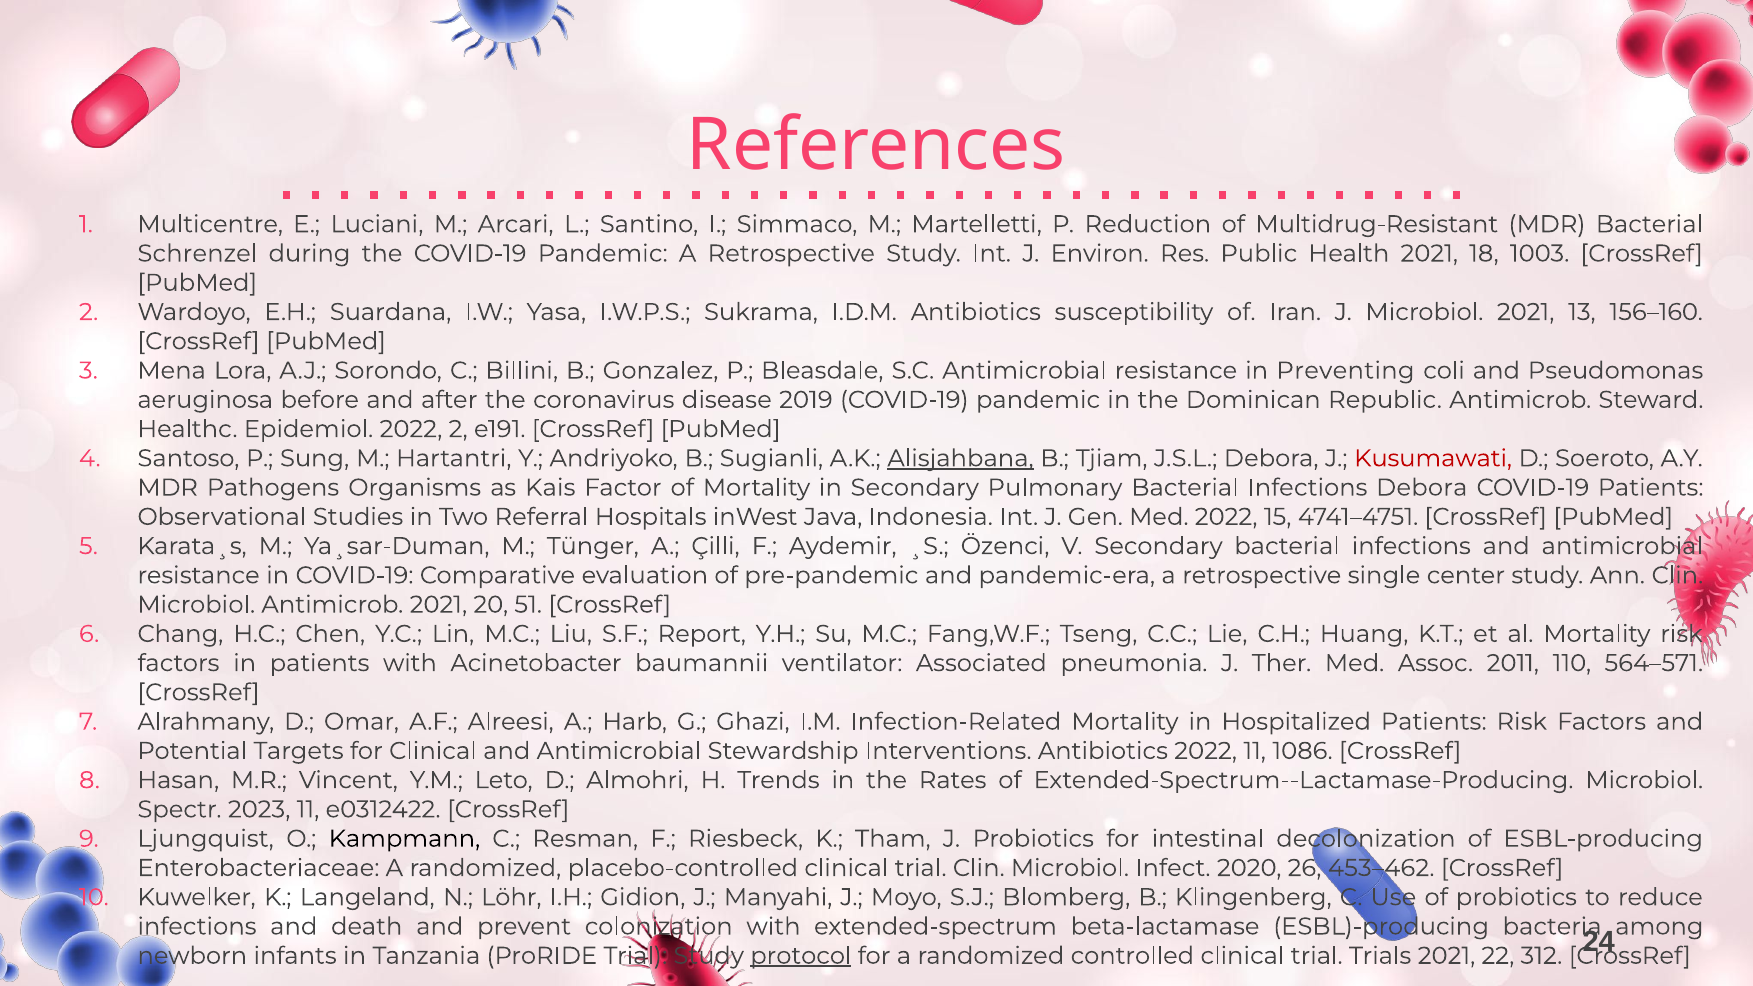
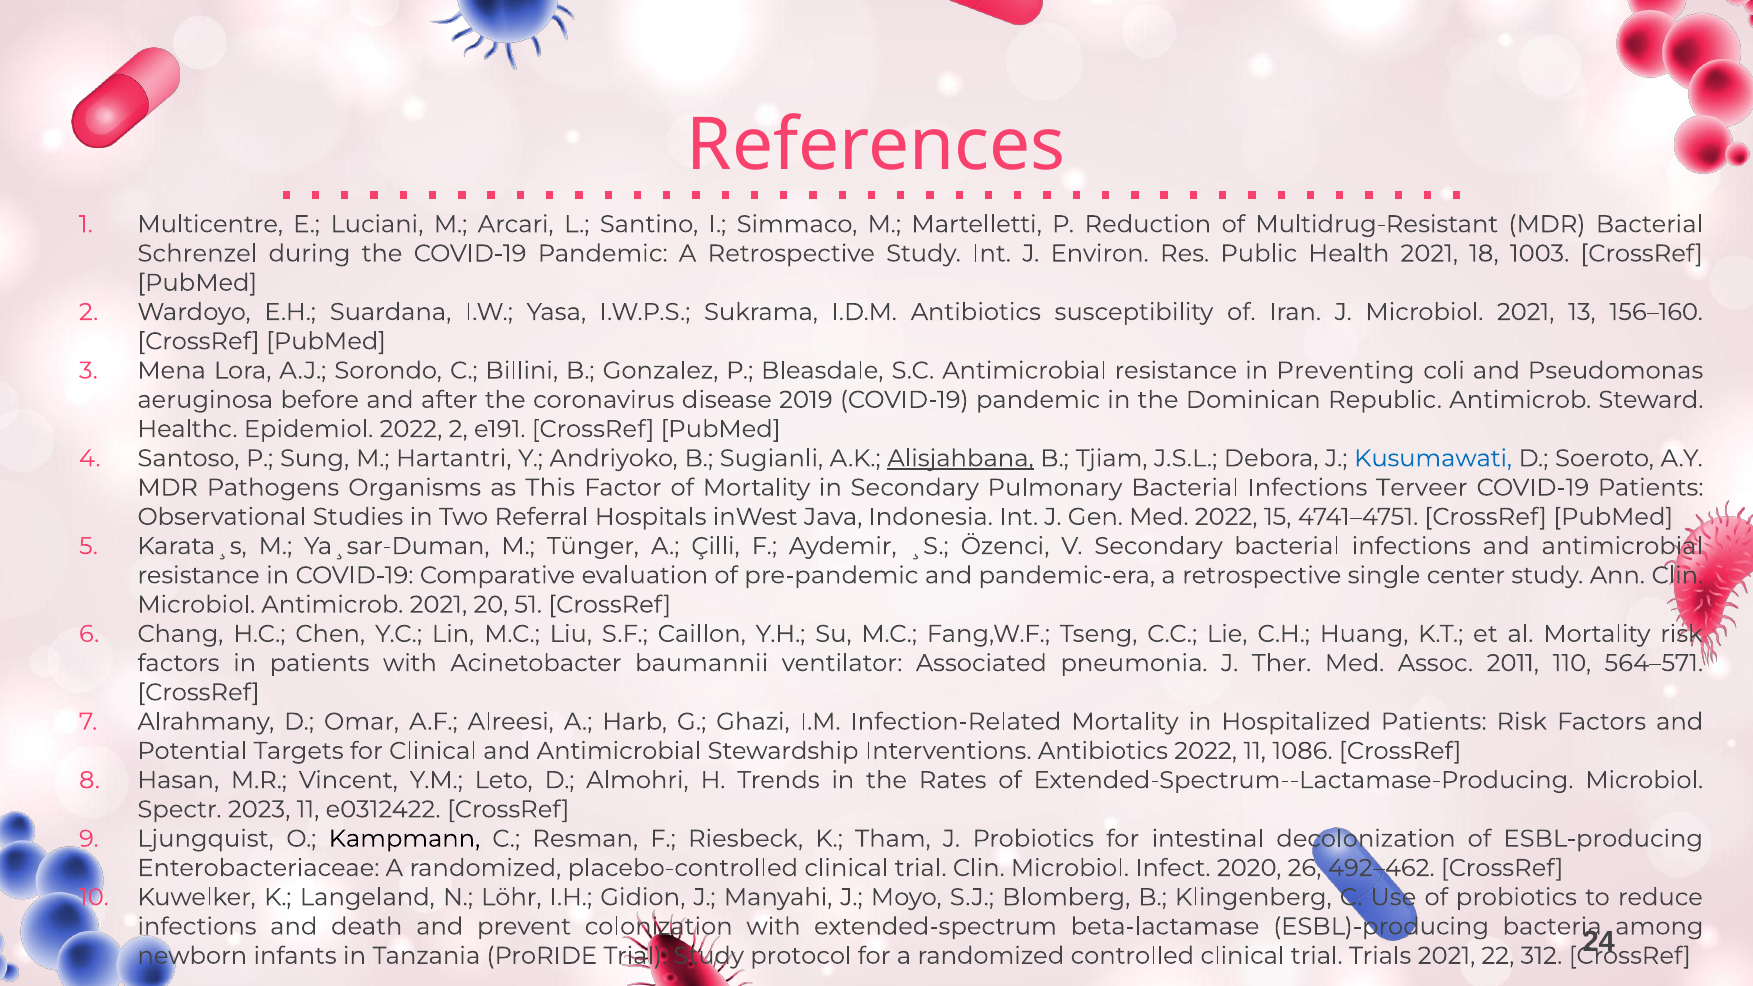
Kusumawati colour: red -> blue (1433, 458)
Kais: Kais -> This (550, 488)
Infections Debora: Debora -> Terveer (1422, 488)
Report: Report -> Caillon (702, 634)
453–462: 453–462 -> 492–462 (1381, 868)
protocol underline: present -> none (801, 956)
